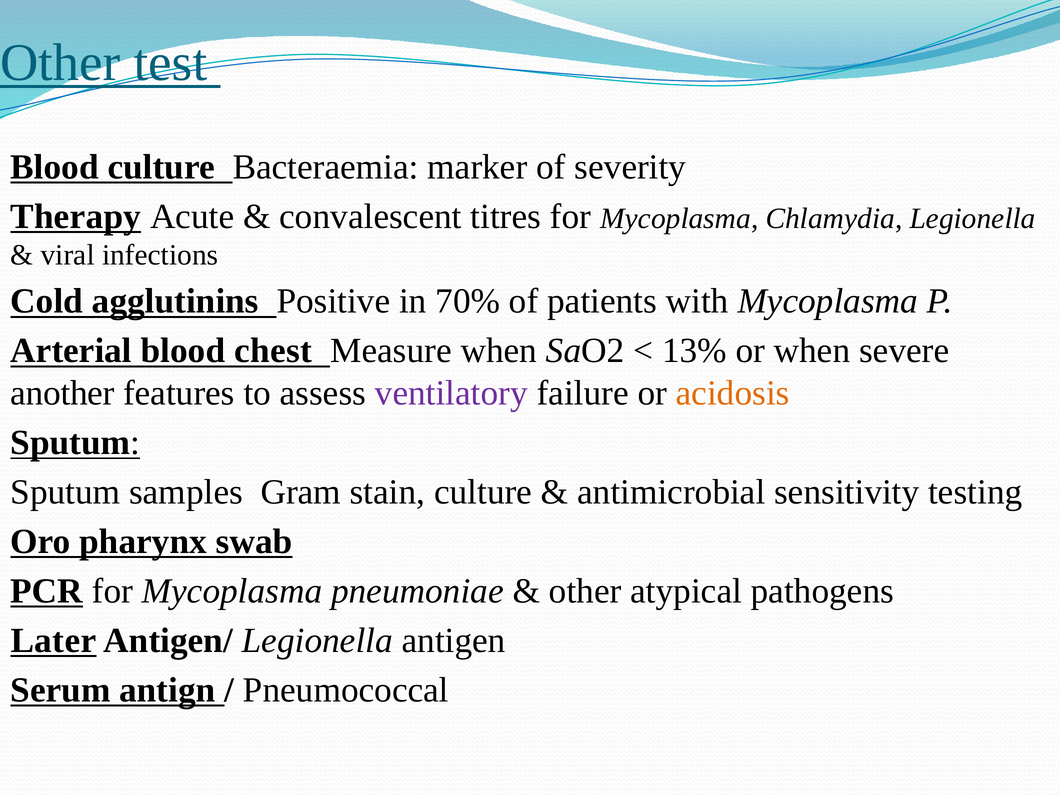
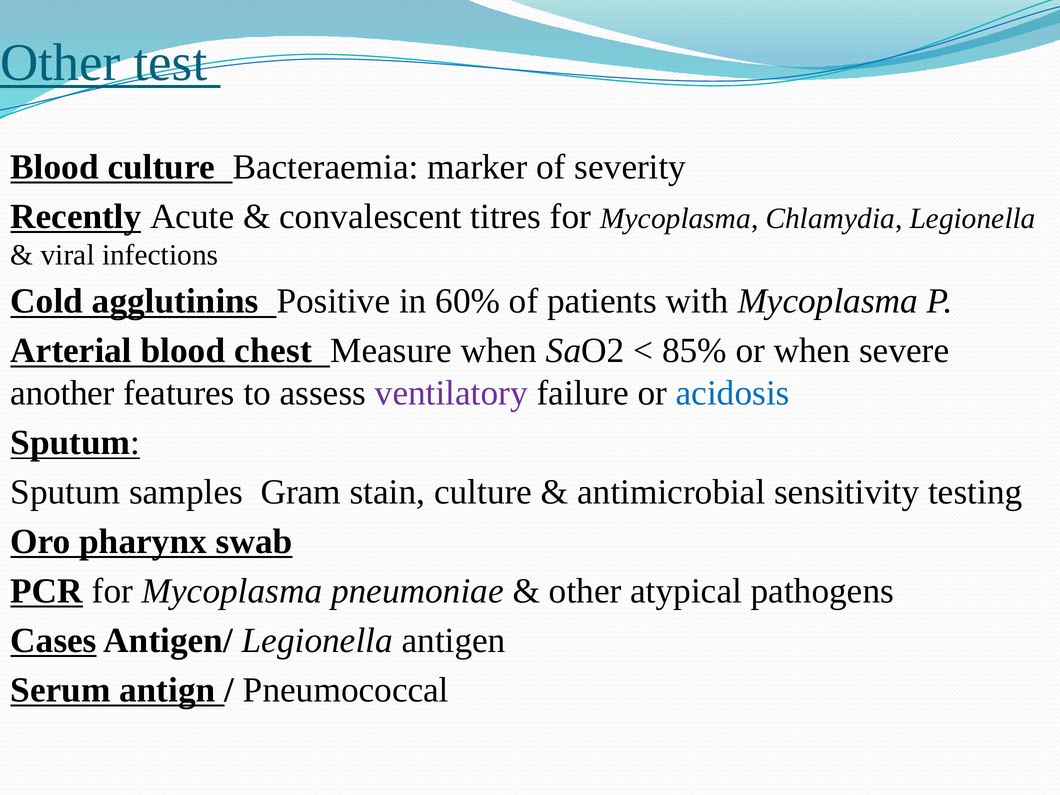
Therapy: Therapy -> Recently (76, 216)
70%: 70% -> 60% (468, 301)
13%: 13% -> 85% (694, 351)
acidosis colour: orange -> blue (733, 393)
Later: Later -> Cases (54, 640)
